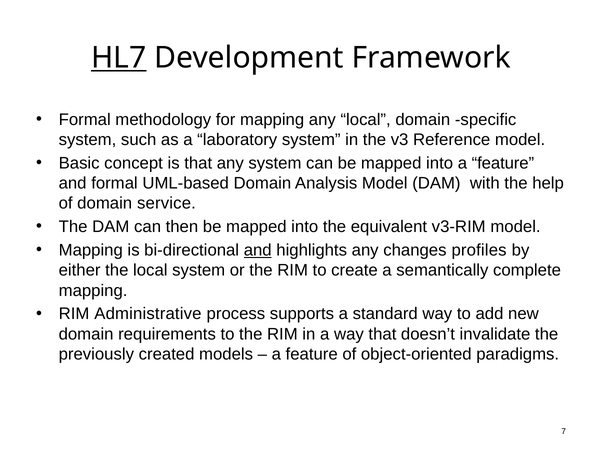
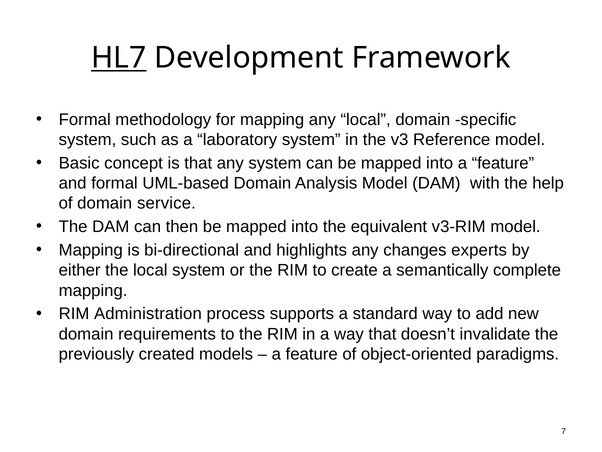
and underline: present -> none (258, 250)
profiles: profiles -> experts (479, 250)
Administrative: Administrative -> Administration (148, 314)
